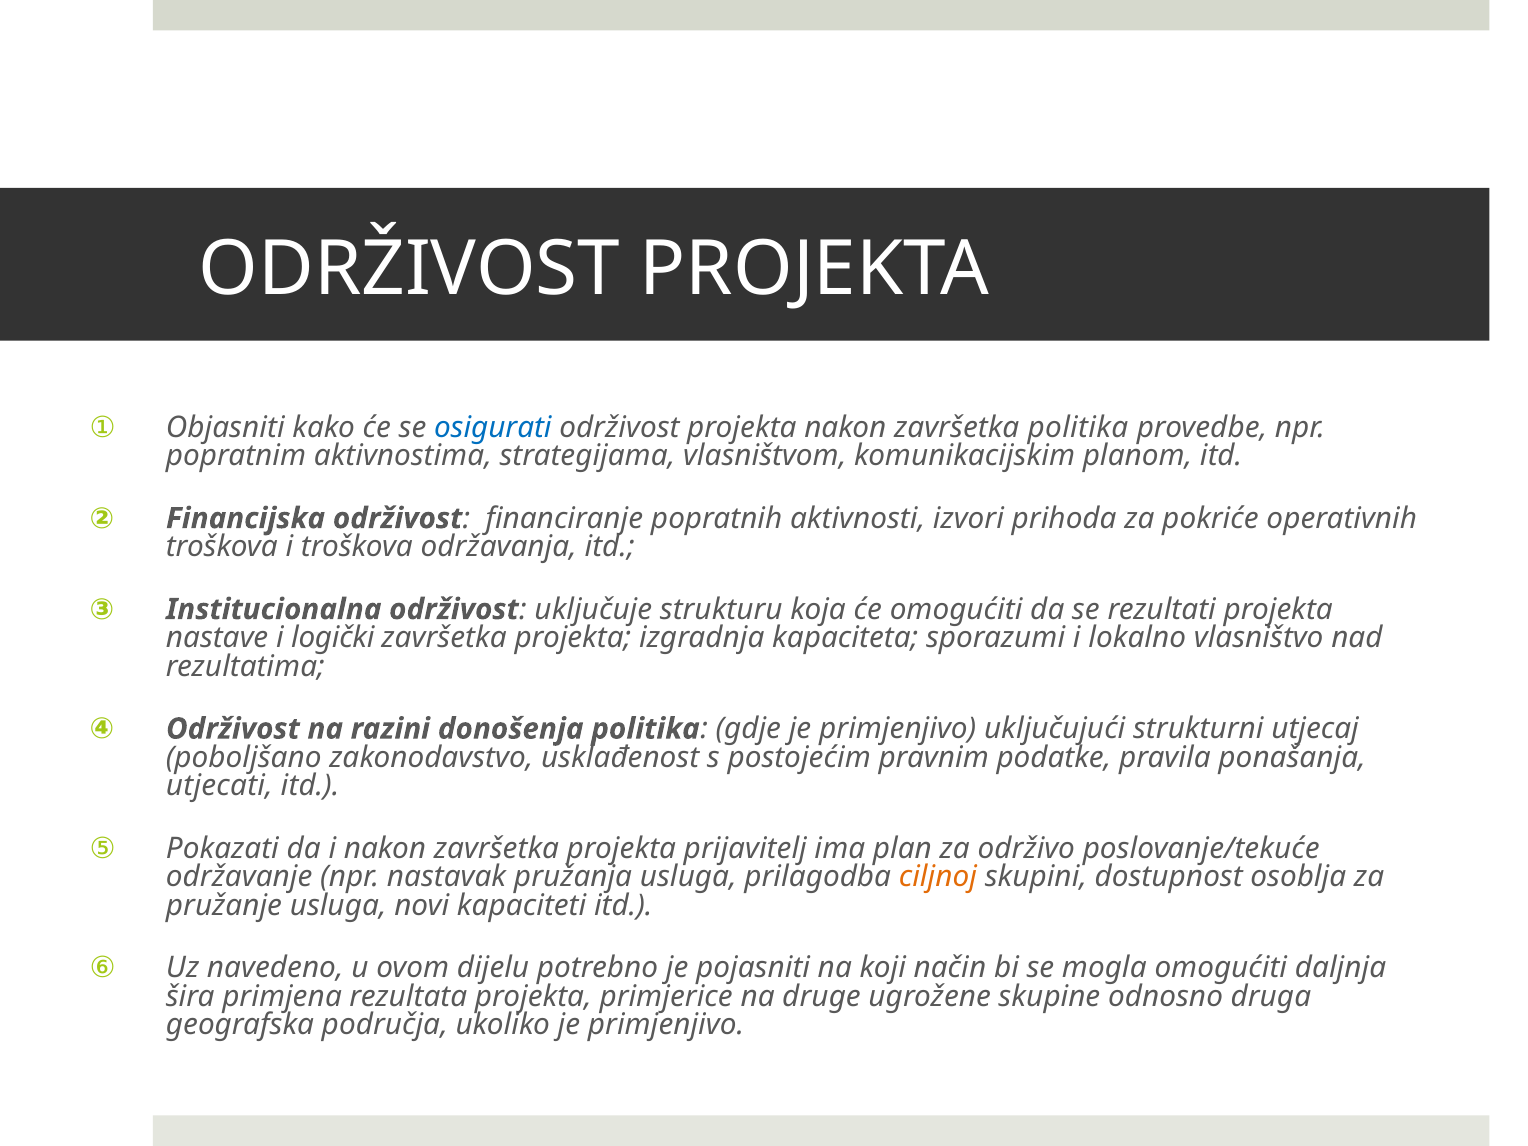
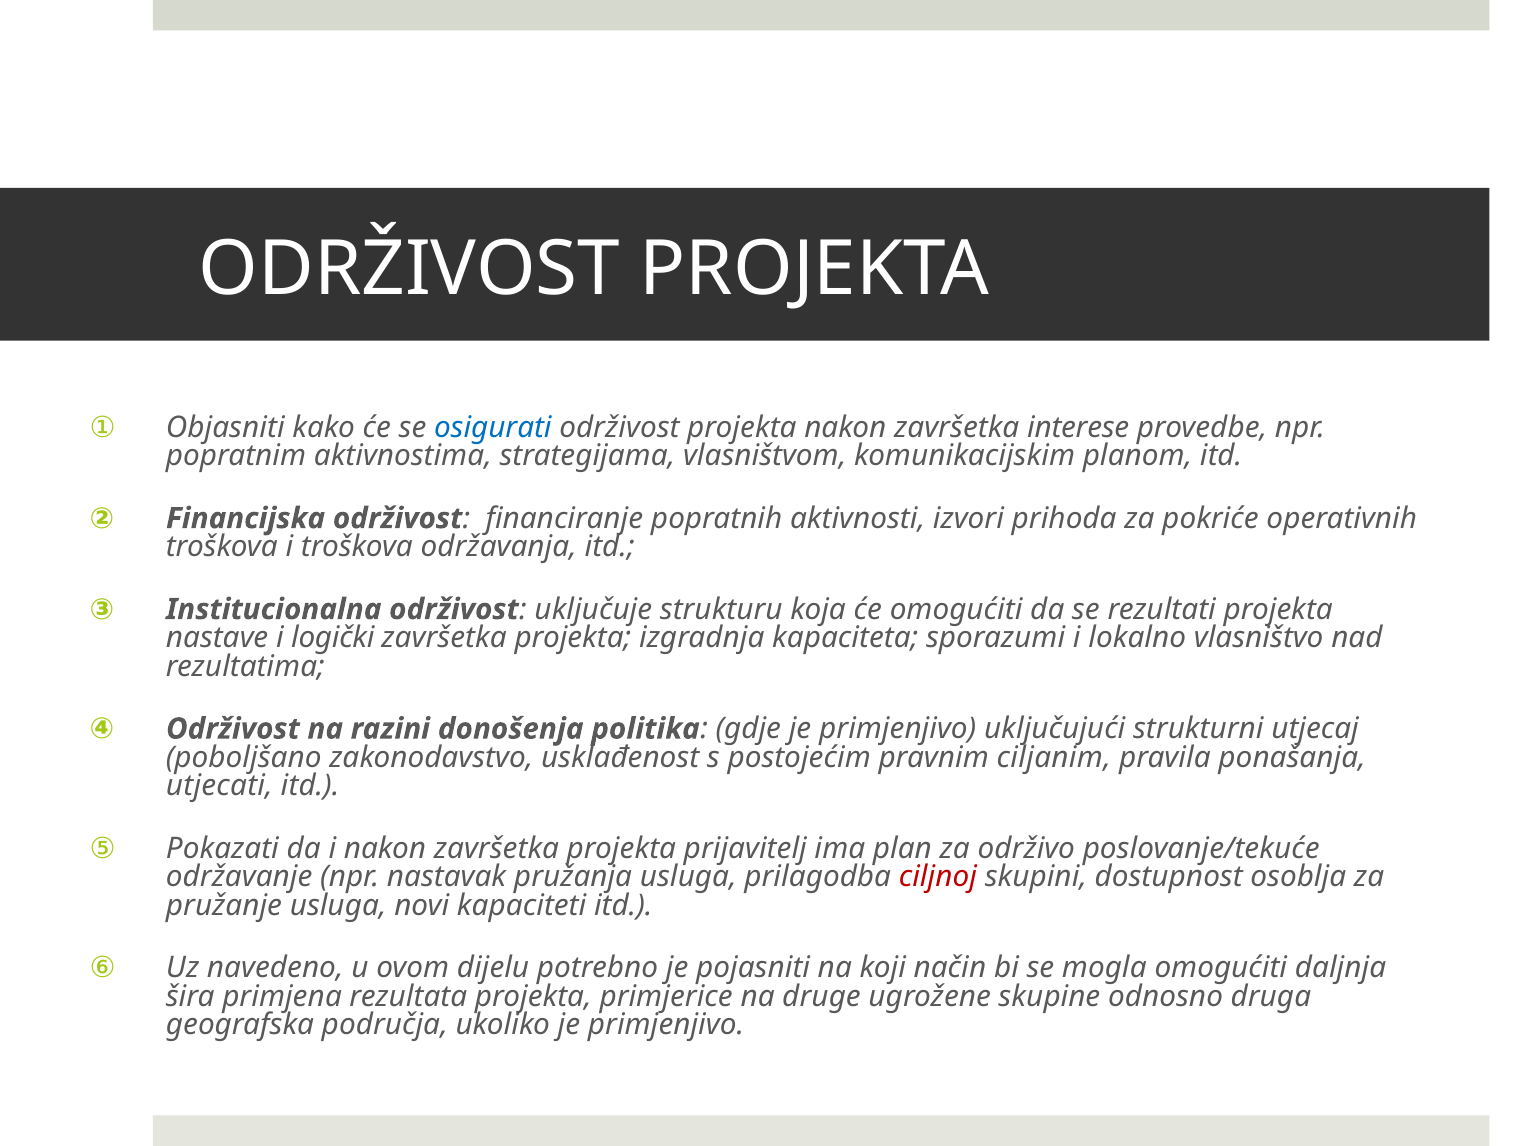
završetka politika: politika -> interese (1078, 427)
podatke: podatke -> ciljanim (1054, 757)
ciljnoj colour: orange -> red (938, 877)
